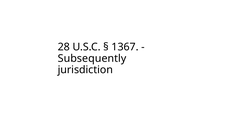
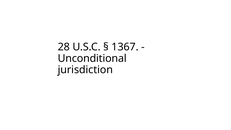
Subsequently: Subsequently -> Unconditional (92, 58)
